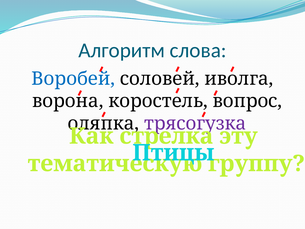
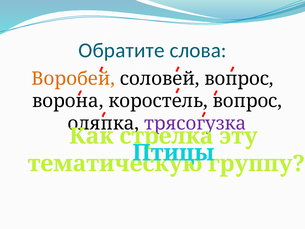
Алгоритм: Алгоритм -> Обратите (121, 50)
Воробей colour: blue -> orange (73, 79)
соловей иволга: иволга -> вопрос (239, 79)
